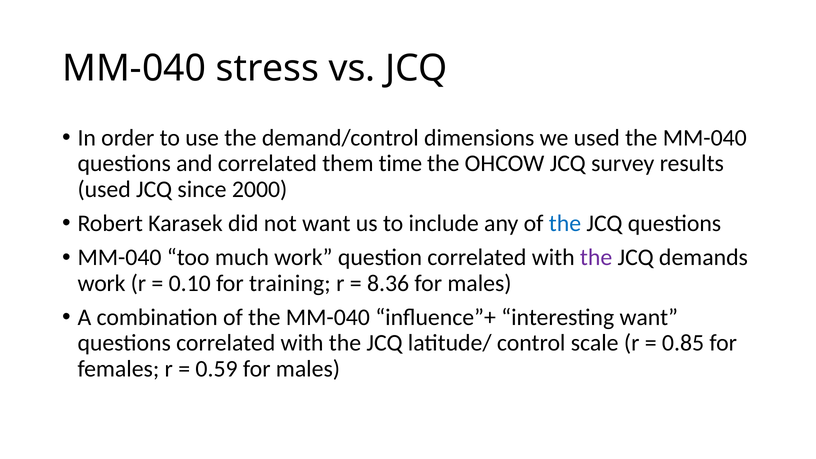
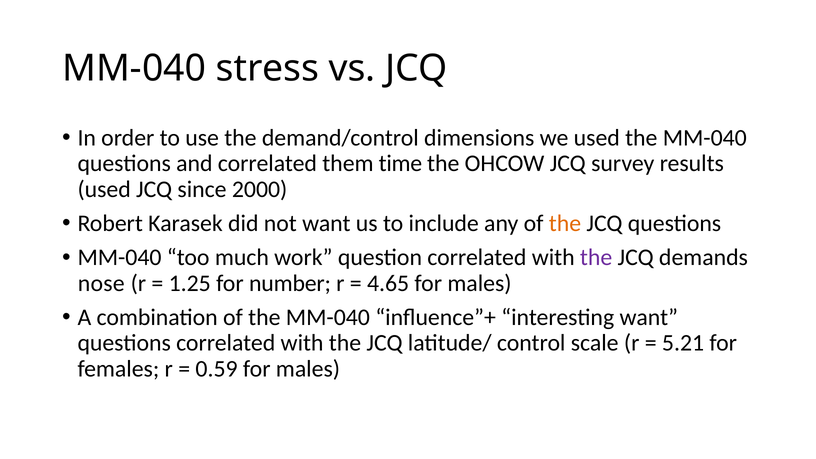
the colour: blue -> orange (565, 223)
work: work -> nose (101, 283)
0.10: 0.10 -> 1.25 (190, 283)
training: training -> number (290, 283)
8.36: 8.36 -> 4.65 (388, 283)
0.85: 0.85 -> 5.21 (683, 343)
